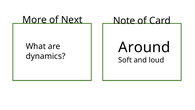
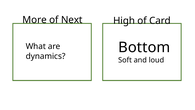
Note: Note -> High (124, 21)
Around: Around -> Bottom (144, 47)
